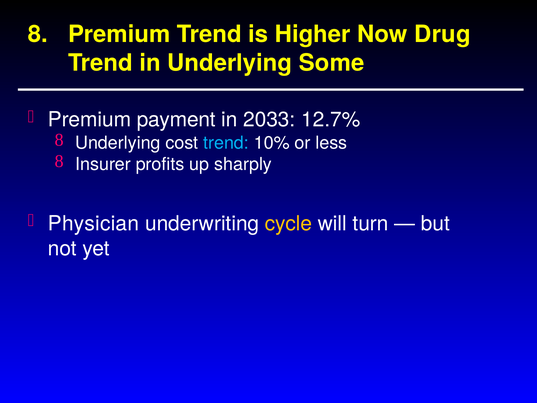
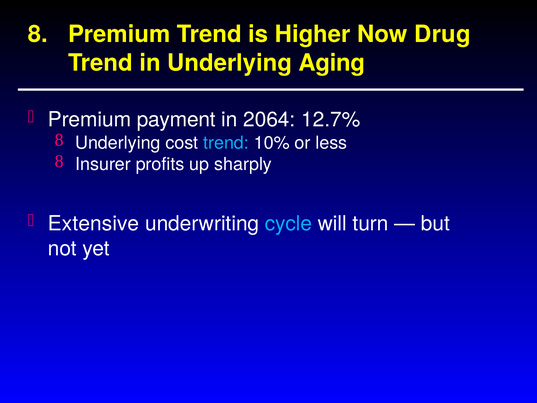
Some: Some -> Aging (332, 63)
2033: 2033 -> 2064 (269, 120)
Physician: Physician -> Extensive (94, 223)
cycle colour: yellow -> light blue (289, 223)
